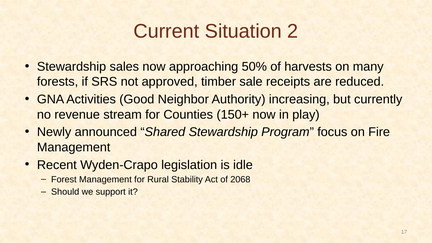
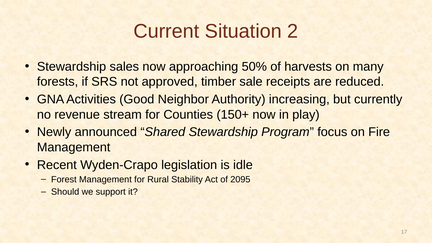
2068: 2068 -> 2095 (240, 179)
